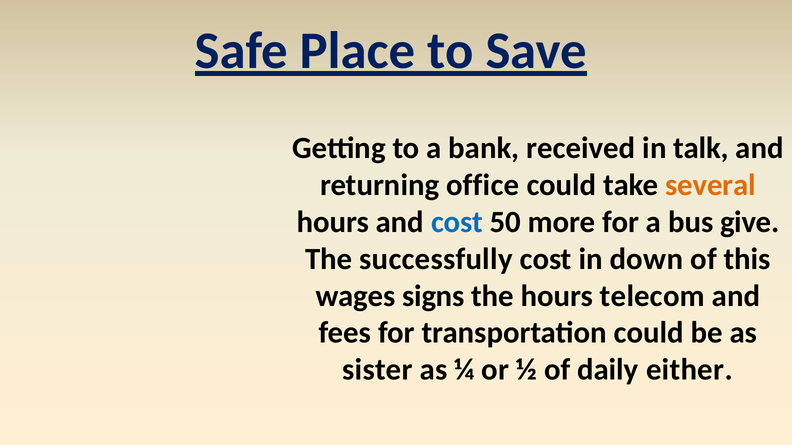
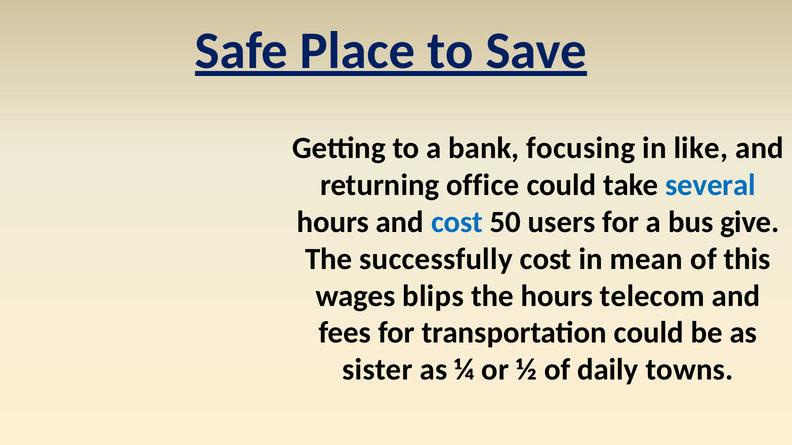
received: received -> focusing (581, 148)
talk: talk -> like (701, 148)
several colour: orange -> blue (711, 185)
more: more -> users (562, 222)
down: down -> mean (646, 259)
signs: signs -> blips (433, 296)
either: either -> towns (689, 370)
